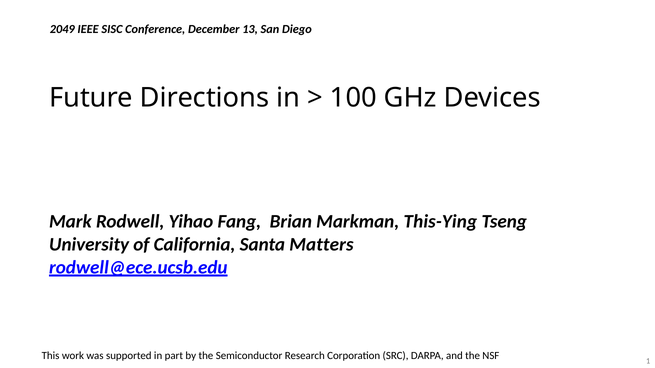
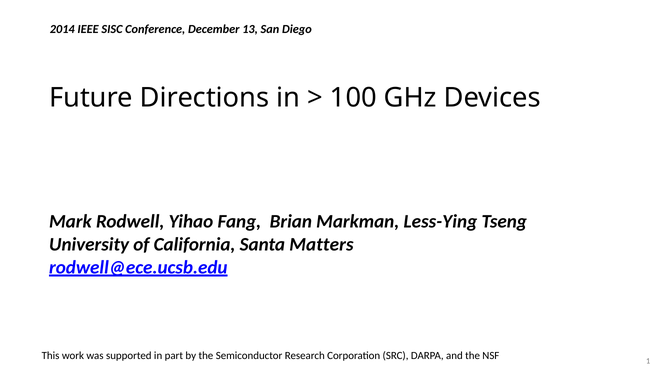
2049: 2049 -> 2014 (62, 29)
This-Ying: This-Ying -> Less-Ying (440, 222)
